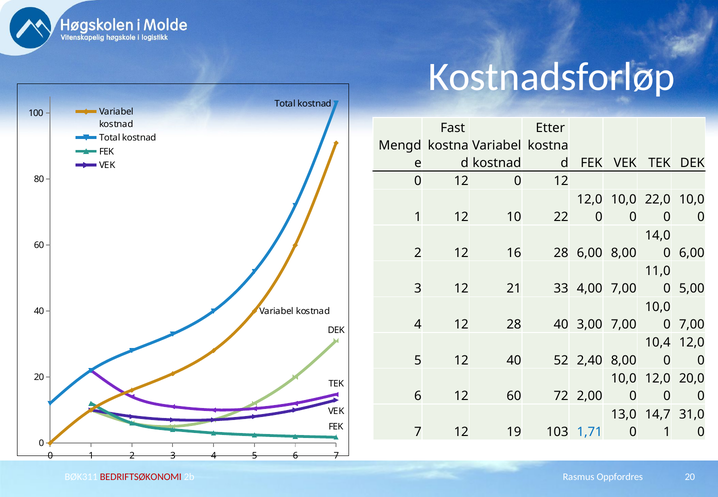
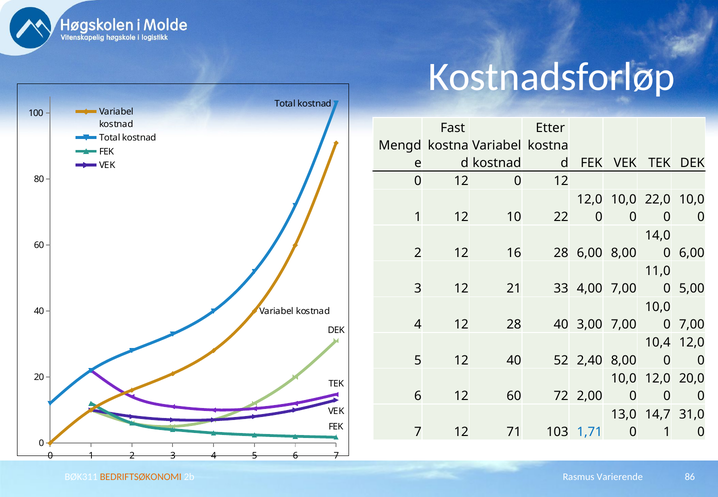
19: 19 -> 71 (514, 432)
BEDRIFTSØKONOMI colour: red -> orange (141, 477)
2b 20: 20 -> 86 (690, 477)
Oppfordres: Oppfordres -> Varierende (620, 477)
